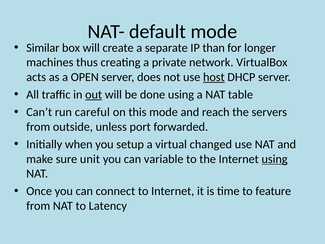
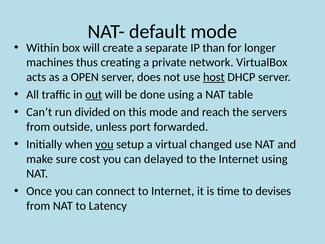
Similar: Similar -> Within (43, 48)
careful: careful -> divided (92, 112)
you underline: none -> present (104, 144)
unit: unit -> cost (90, 159)
variable: variable -> delayed (164, 159)
using underline: present -> none (275, 159)
feature: feature -> devises (273, 191)
